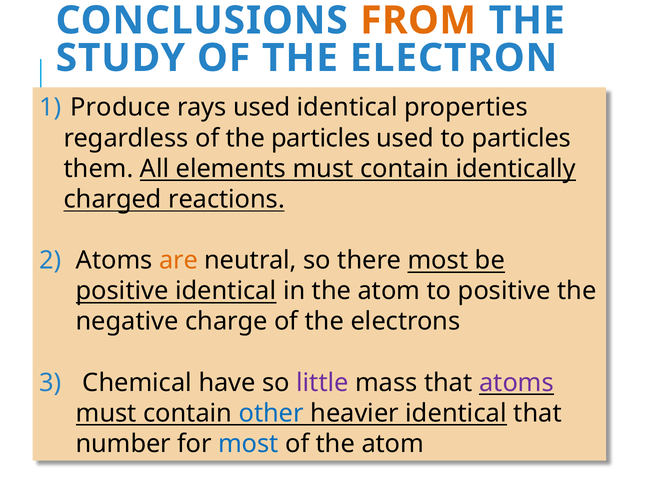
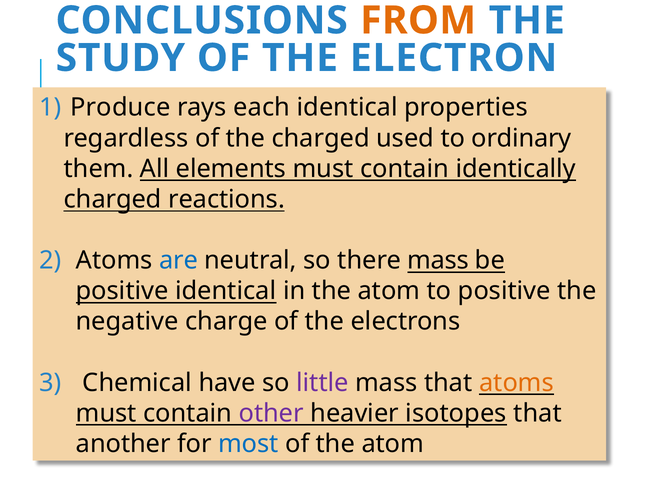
rays used: used -> each (262, 107)
the particles: particles -> charged (321, 138)
to particles: particles -> ordinary (521, 138)
are colour: orange -> blue (178, 260)
there most: most -> mass (438, 260)
atoms colour: purple -> orange (517, 382)
other colour: blue -> purple (271, 413)
heavier identical: identical -> isotopes (456, 413)
number: number -> another (123, 443)
